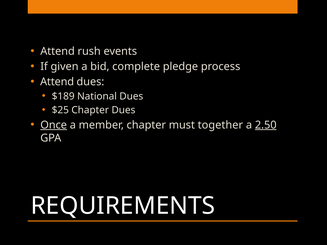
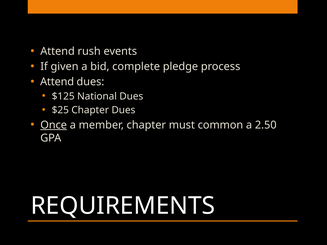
$189: $189 -> $125 (63, 96)
together: together -> common (220, 125)
2.50 underline: present -> none (266, 125)
